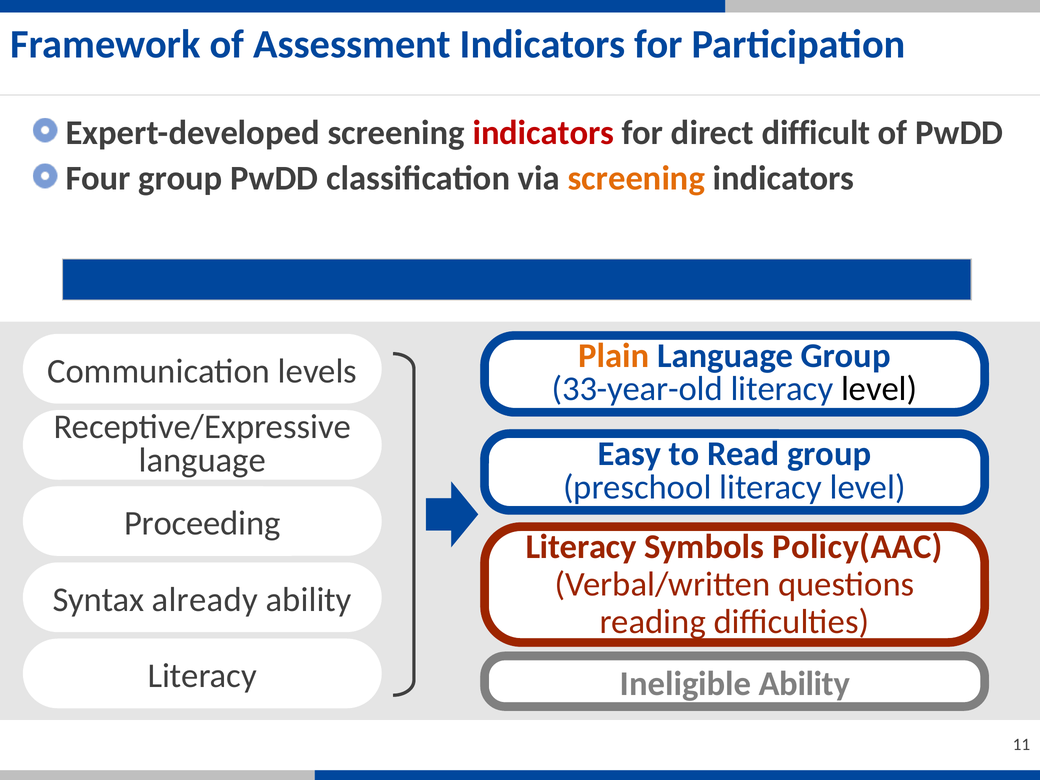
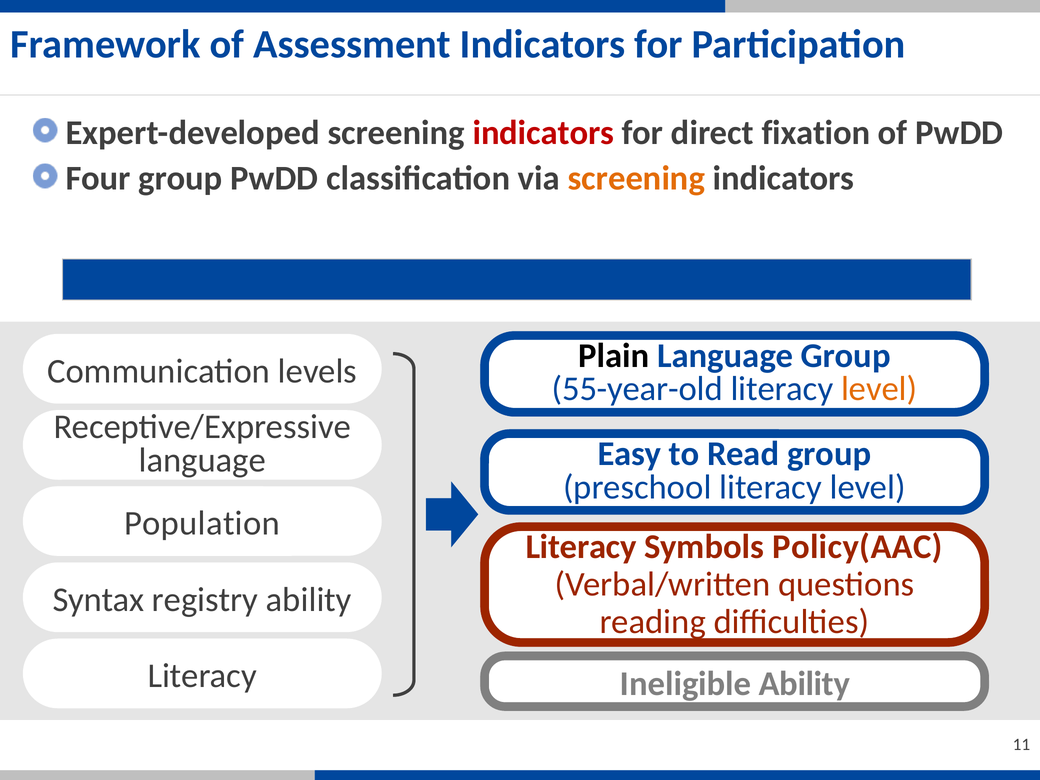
difficult: difficult -> fixation (816, 133)
Plain colour: orange -> black (614, 356)
33-year-old: 33-year-old -> 55-year-old (637, 389)
level colour: black -> orange (879, 389)
Proceeding: Proceeding -> Population (202, 523)
already: already -> registry (205, 600)
